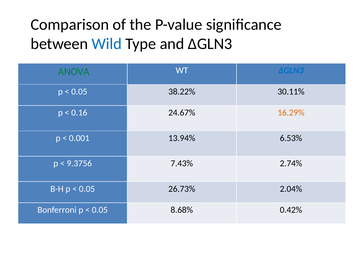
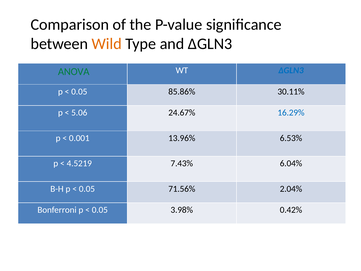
Wild colour: blue -> orange (107, 44)
38.22%: 38.22% -> 85.86% (182, 92)
0.16: 0.16 -> 5.06 (79, 113)
16.29% colour: orange -> blue (291, 113)
13.94%: 13.94% -> 13.96% (182, 138)
9.3756: 9.3756 -> 4.5219 (79, 163)
2.74%: 2.74% -> 6.04% (291, 163)
26.73%: 26.73% -> 71.56% (182, 189)
8.68%: 8.68% -> 3.98% (182, 210)
